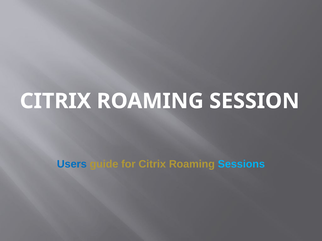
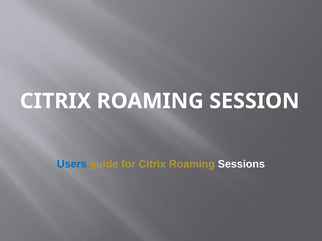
Sessions colour: light blue -> white (241, 164)
